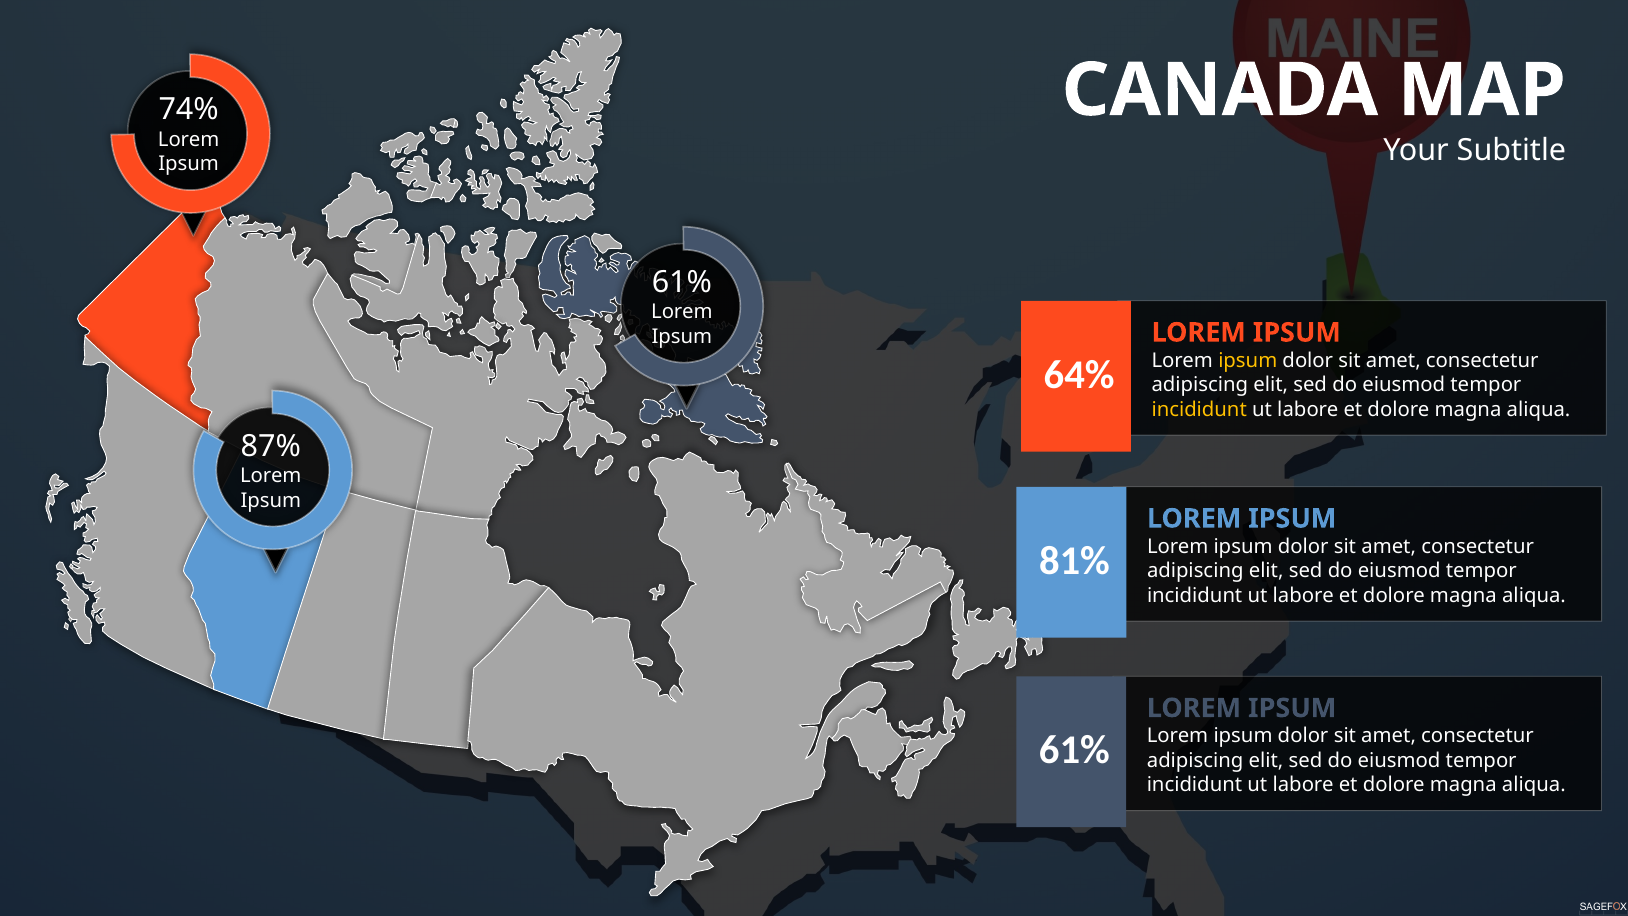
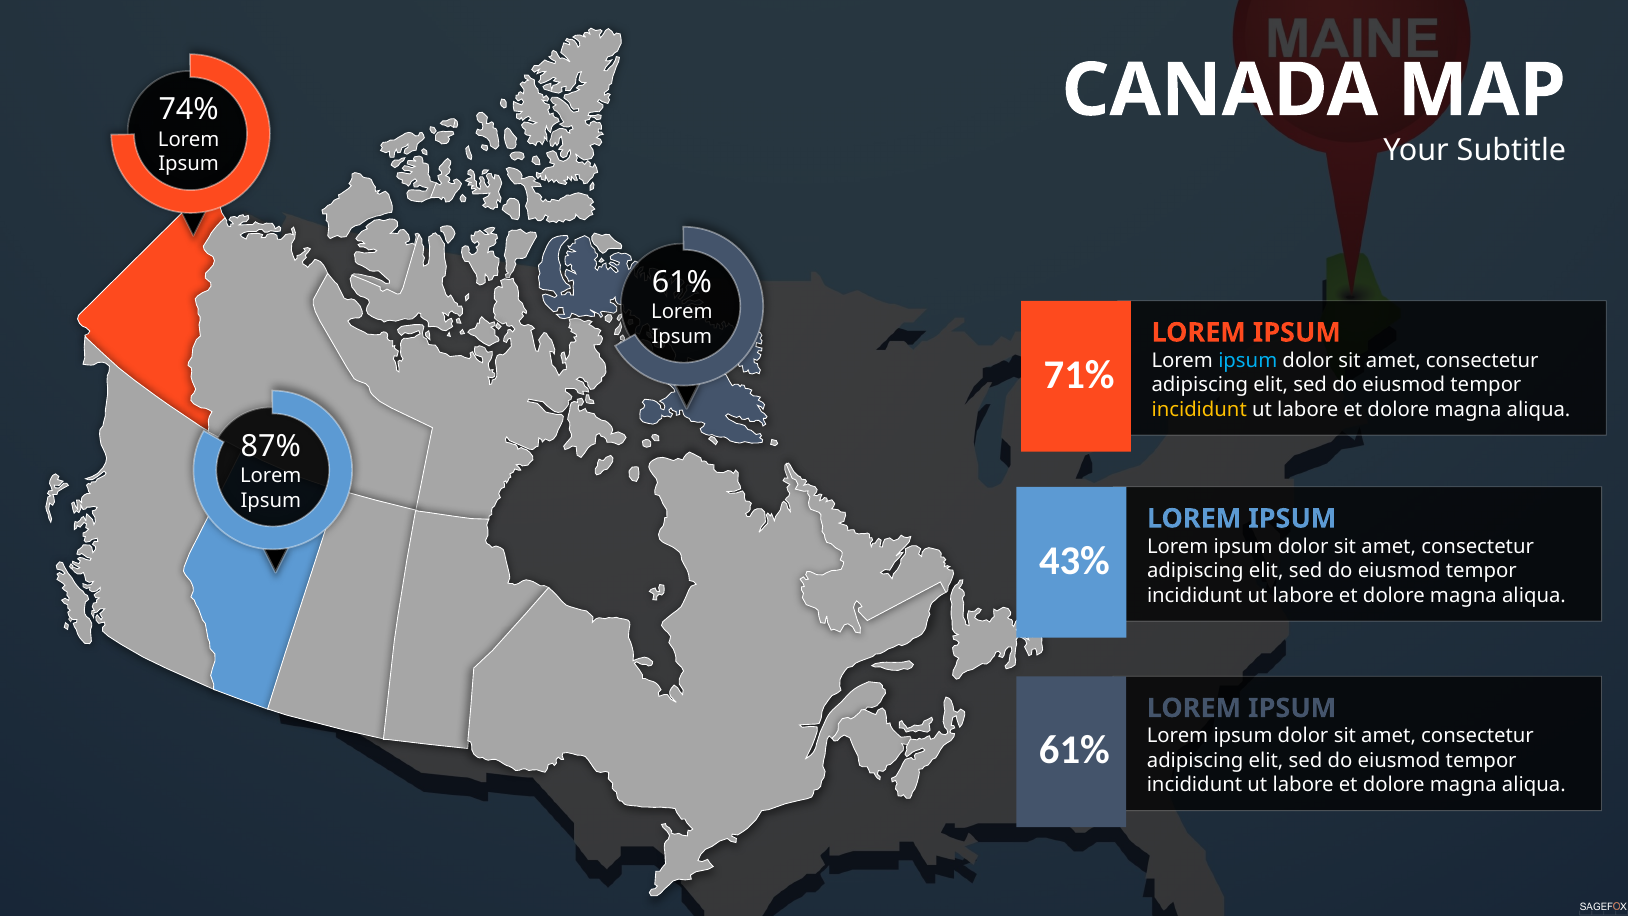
ipsum colour: yellow -> light blue (1248, 361)
64%: 64% -> 71% (1079, 375)
81%: 81% -> 43% (1075, 561)
